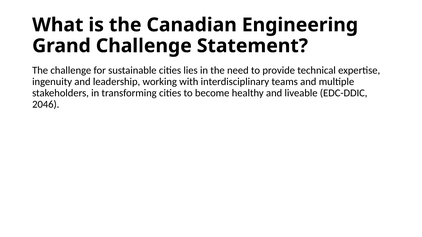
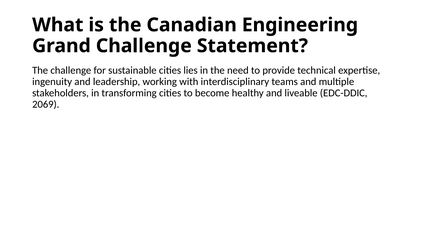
2046: 2046 -> 2069 (46, 105)
